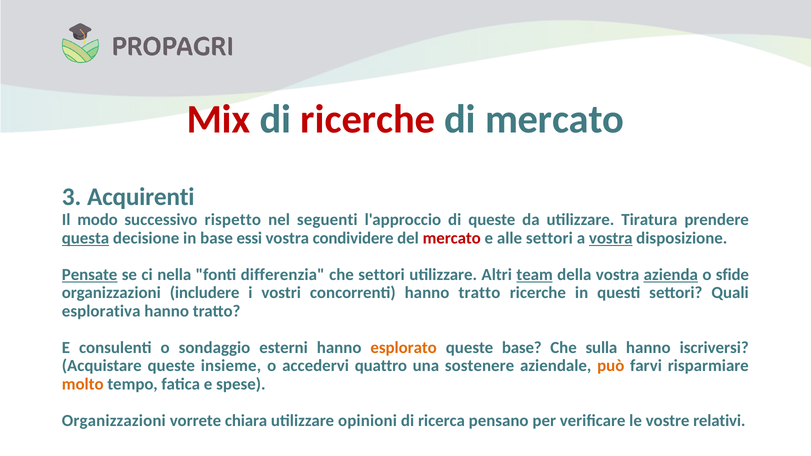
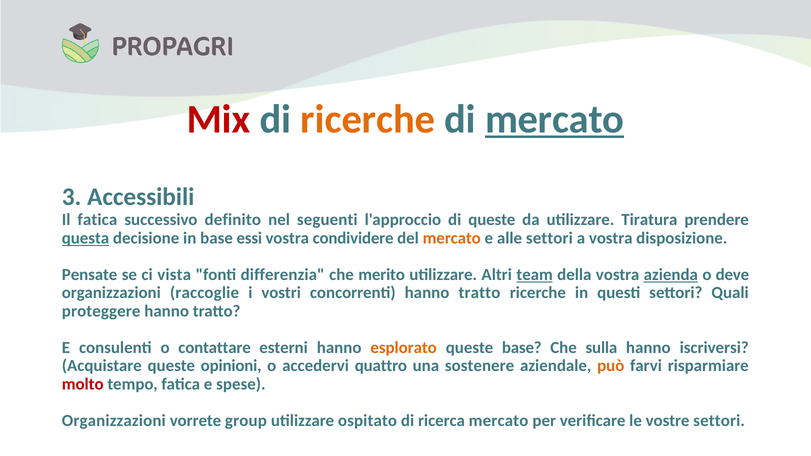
ricerche colour: red -> orange (368, 120)
mercato underline: none -> present (555, 120)
Acquirenti: Acquirenti -> Accessibili (141, 197)
Il modo: modo -> fatica (97, 220)
rispetto: rispetto -> definito (233, 220)
mercato colour: red -> orange (452, 238)
vostra underline: present -> none (611, 238)
Pensate underline: present -> none (90, 275)
nella: nella -> vista (174, 275)
che settori: settori -> merito (382, 275)
sfide: sfide -> deve (732, 275)
includere: includere -> raccoglie (204, 293)
esplorativa: esplorativa -> proteggere (101, 311)
sondaggio: sondaggio -> contattare (215, 348)
insieme: insieme -> opinioni (231, 366)
molto colour: orange -> red (83, 384)
chiara: chiara -> group (246, 421)
opinioni: opinioni -> ospitato (368, 421)
ricerca pensano: pensano -> mercato (499, 421)
vostre relativi: relativi -> settori (719, 421)
